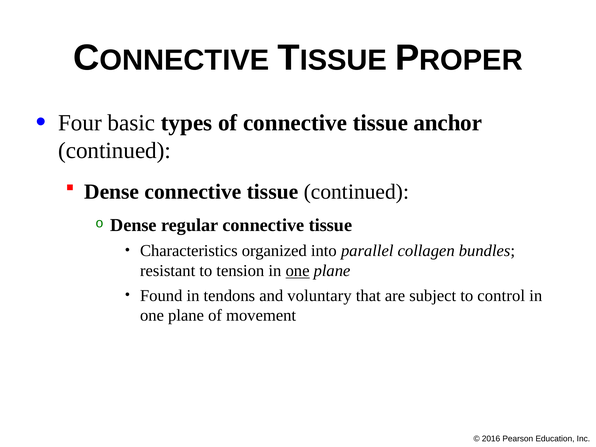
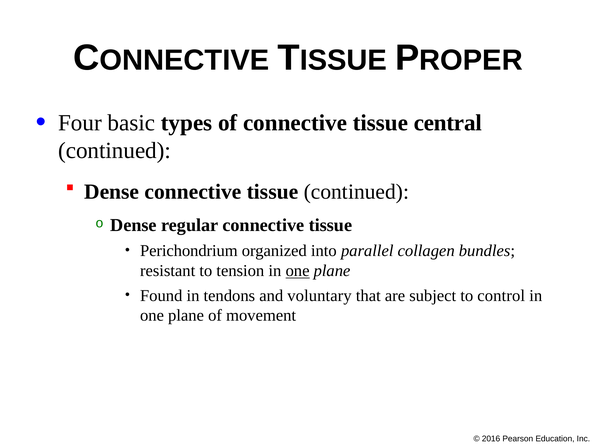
anchor: anchor -> central (448, 123)
Characteristics: Characteristics -> Perichondrium (189, 251)
